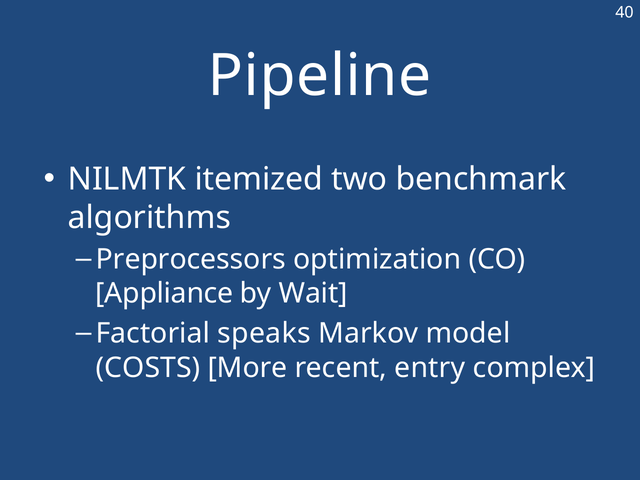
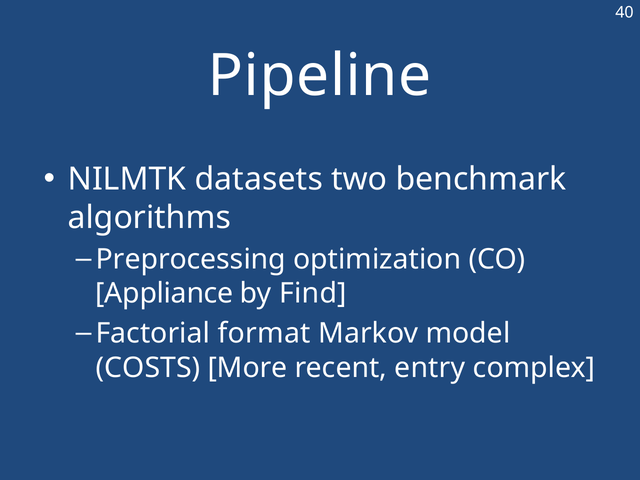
itemized: itemized -> datasets (259, 179)
Preprocessors: Preprocessors -> Preprocessing (191, 259)
Wait: Wait -> Find (313, 294)
speaks: speaks -> format (264, 333)
